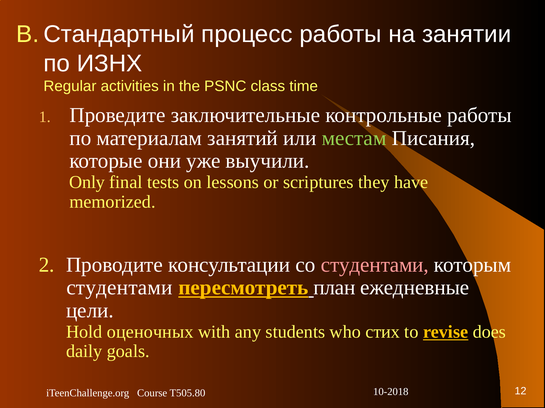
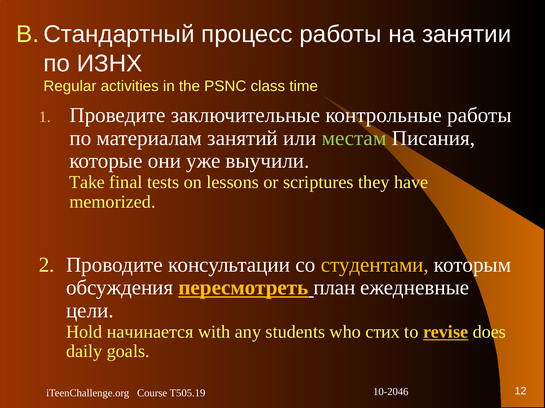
Only: Only -> Take (87, 182)
студентами colour: pink -> yellow (375, 265)
студентами: студентами -> обсуждения (120, 288)
оценочных: оценочных -> начинается (150, 332)
10-2018: 10-2018 -> 10-2046 (391, 392)
T505.80: T505.80 -> T505.19 (187, 394)
